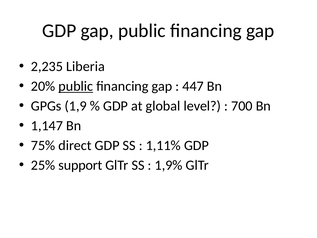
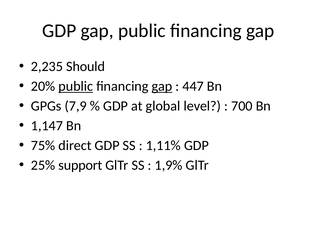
Liberia: Liberia -> Should (86, 67)
gap underline: none -> present (162, 86)
1,9: 1,9 -> 7,9 (76, 106)
